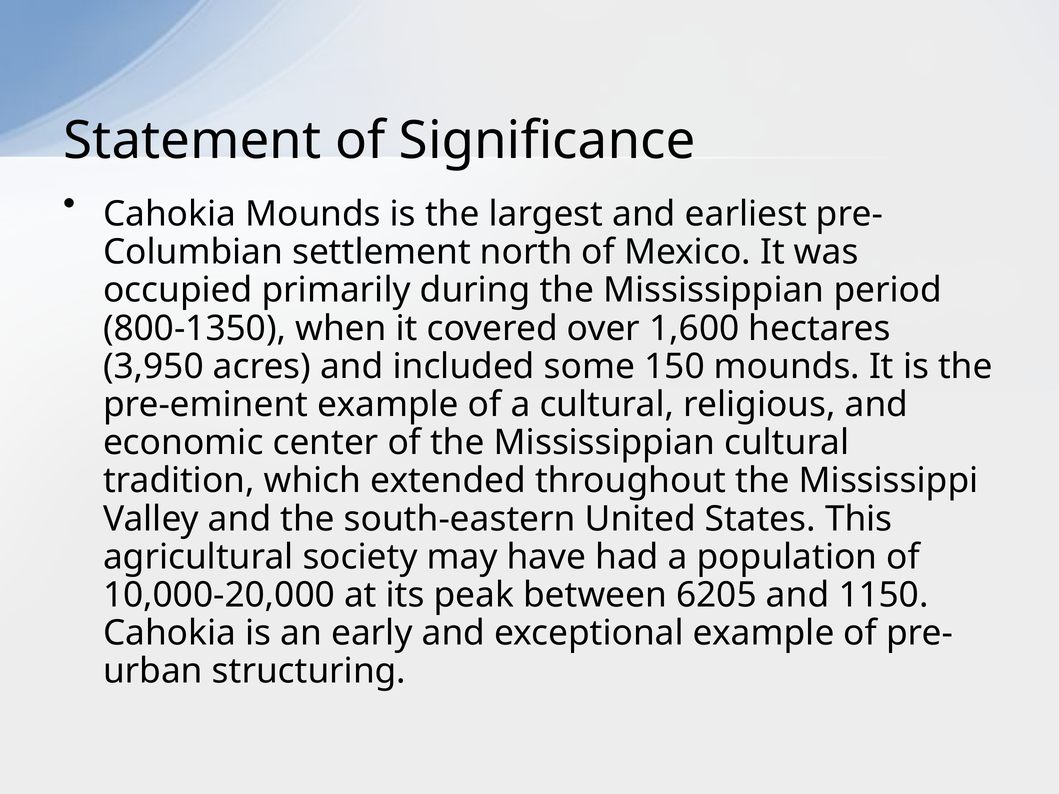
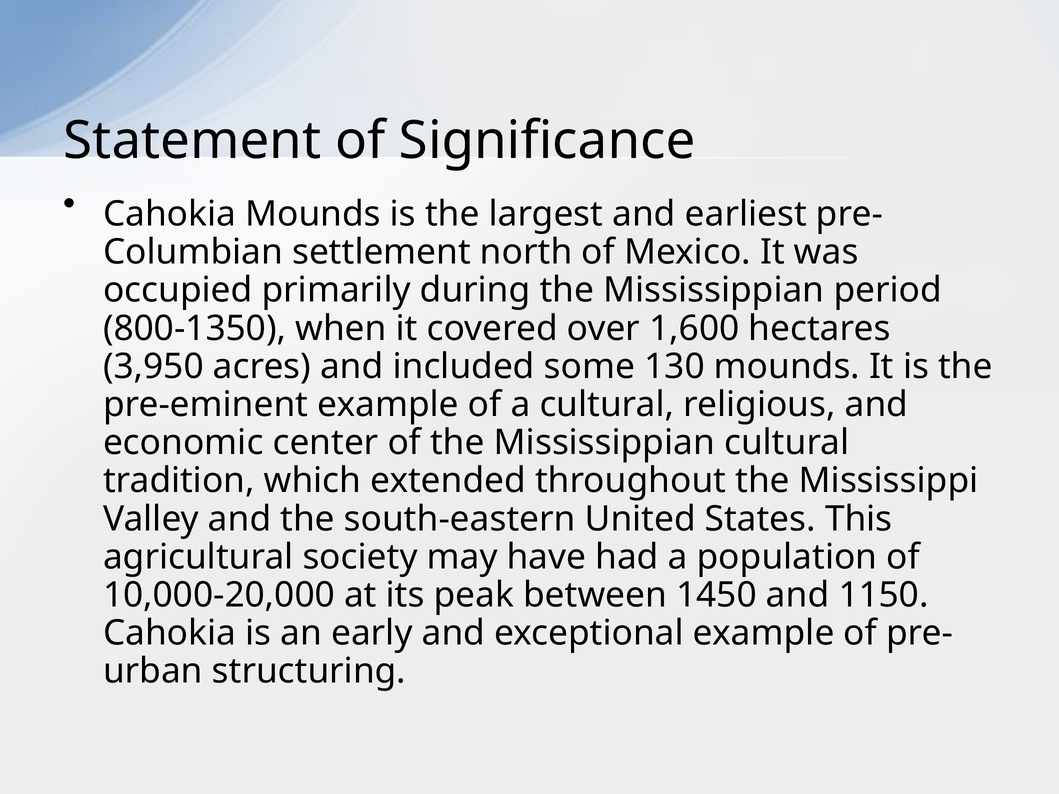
150: 150 -> 130 (675, 367)
6205: 6205 -> 1450 (716, 595)
